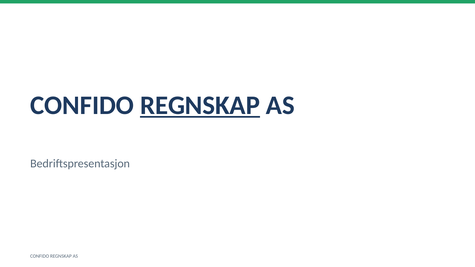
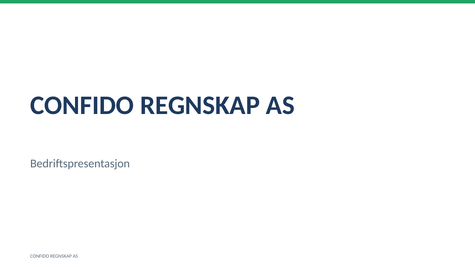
REGNSKAP underline: present -> none (200, 105)
